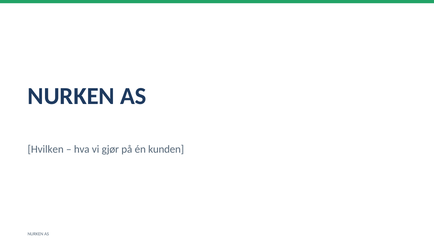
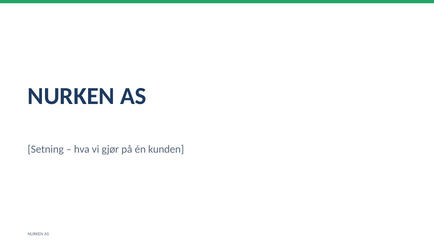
Hvilken: Hvilken -> Setning (46, 149)
